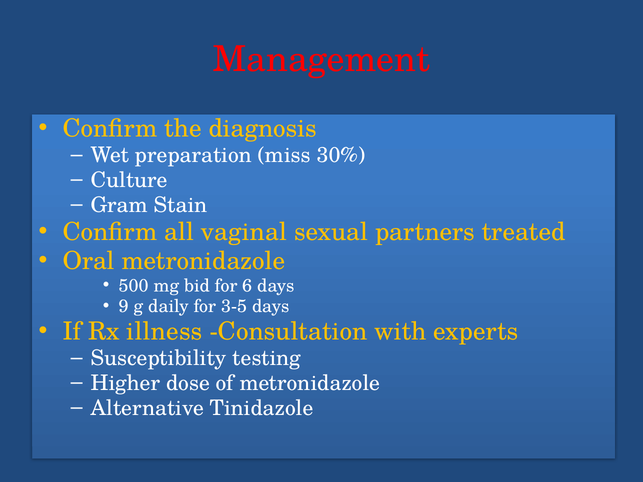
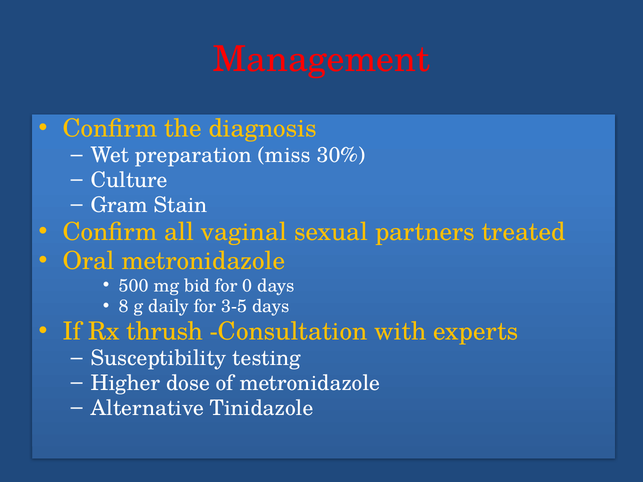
6: 6 -> 0 (247, 286)
9: 9 -> 8 (124, 307)
illness: illness -> thrush (165, 332)
